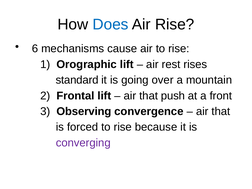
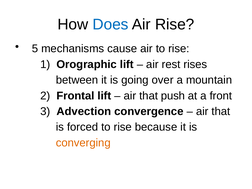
6: 6 -> 5 (35, 49)
standard: standard -> between (77, 80)
Observing: Observing -> Advection (84, 111)
converging colour: purple -> orange (83, 143)
